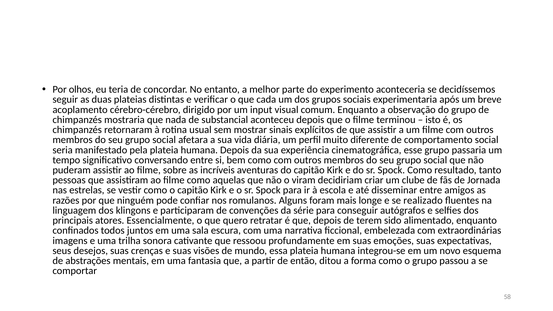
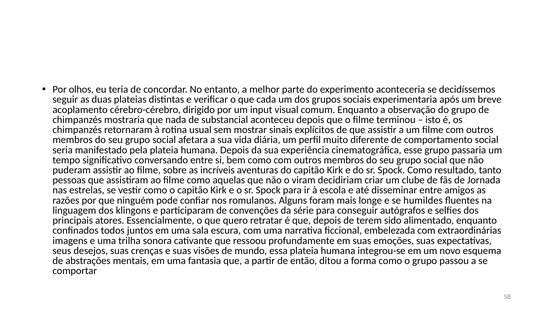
realizado: realizado -> humildes (423, 200)
